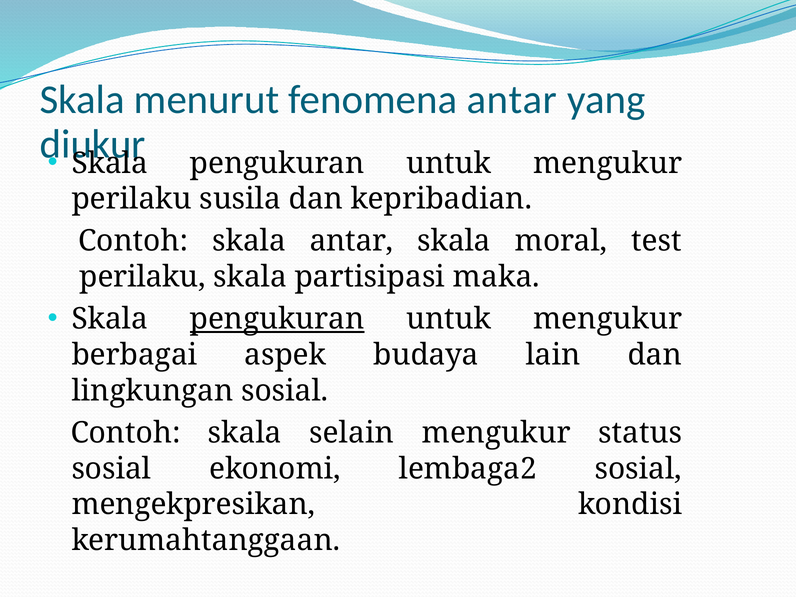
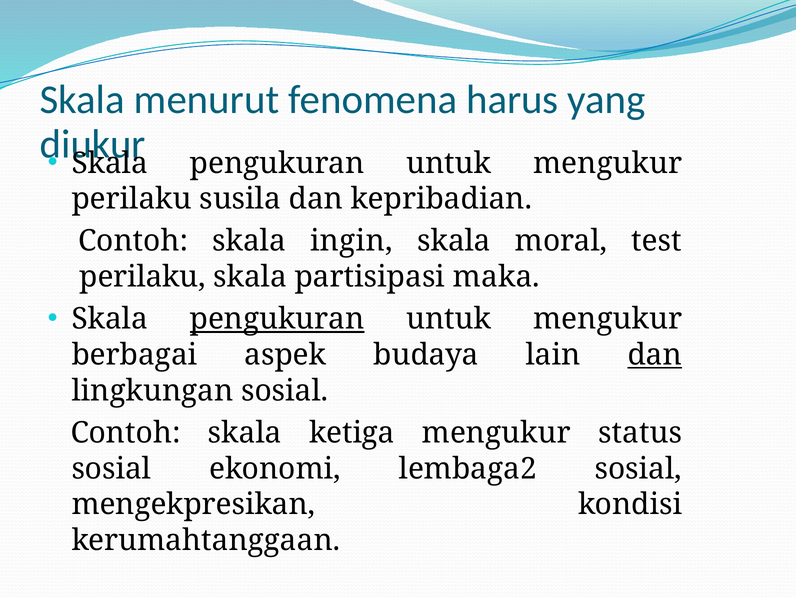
fenomena antar: antar -> harus (512, 100)
skala antar: antar -> ingin (351, 241)
dan underline: none -> present (655, 355)
selain: selain -> ketiga (352, 433)
